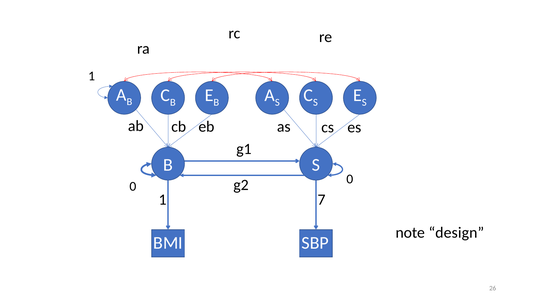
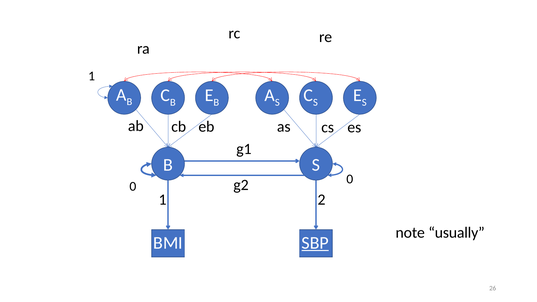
7: 7 -> 2 (321, 200)
design: design -> usually (457, 233)
SBP underline: none -> present (315, 243)
